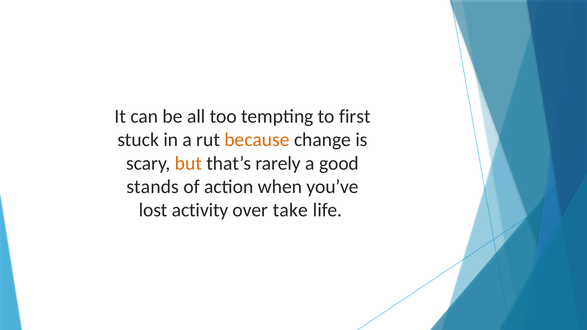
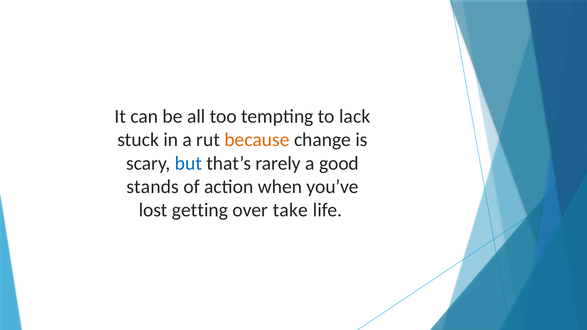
first: first -> lack (355, 116)
but colour: orange -> blue (188, 163)
activity: activity -> getting (200, 210)
